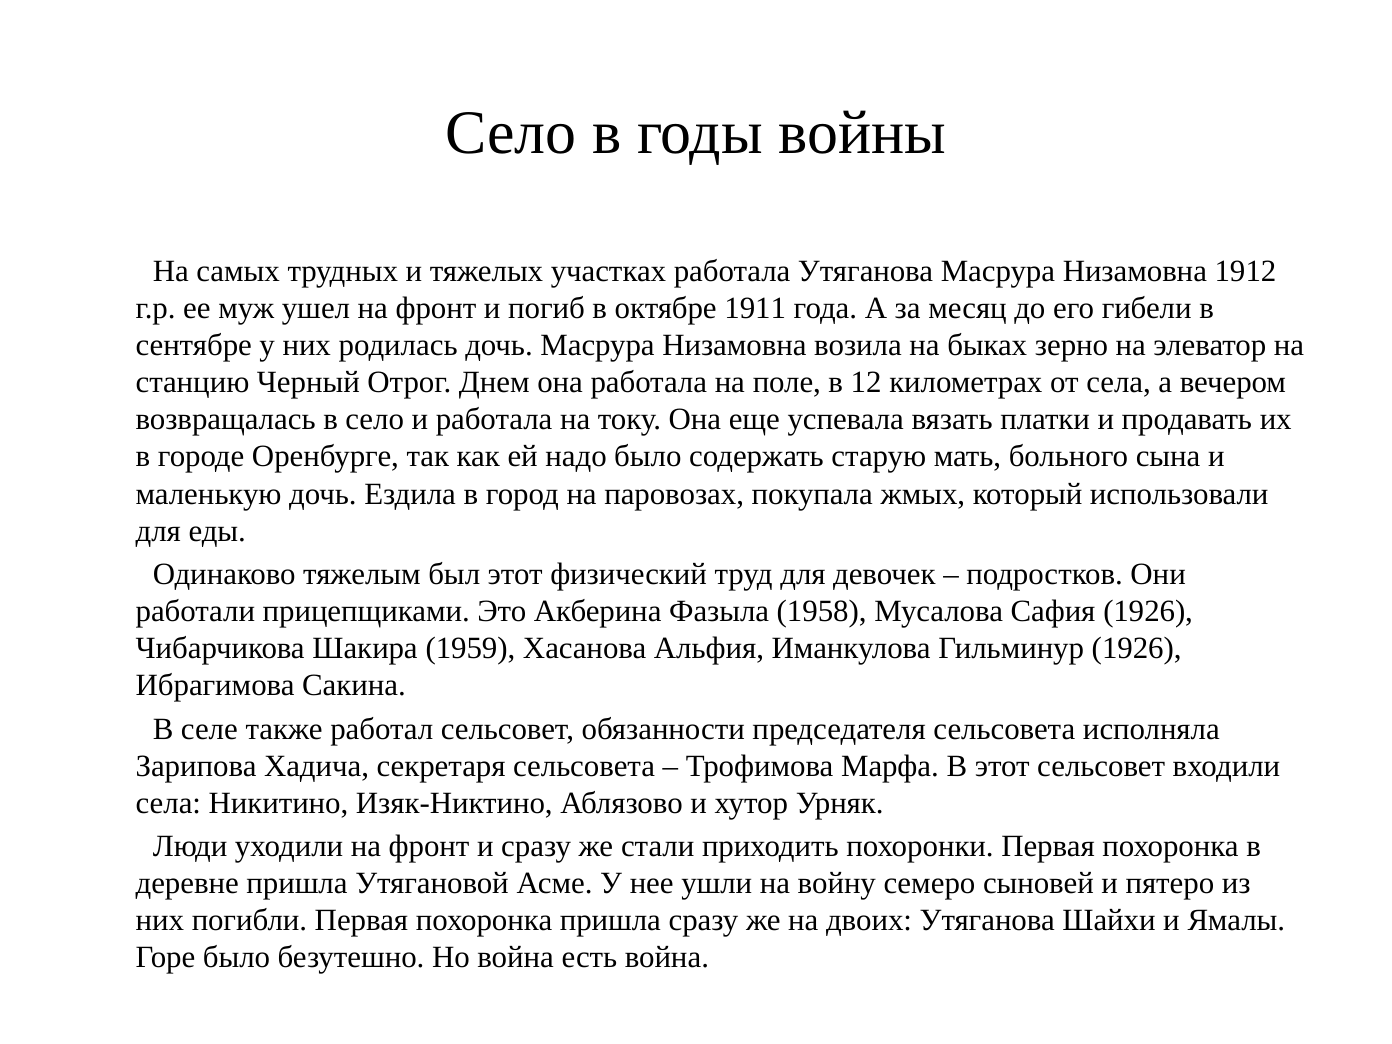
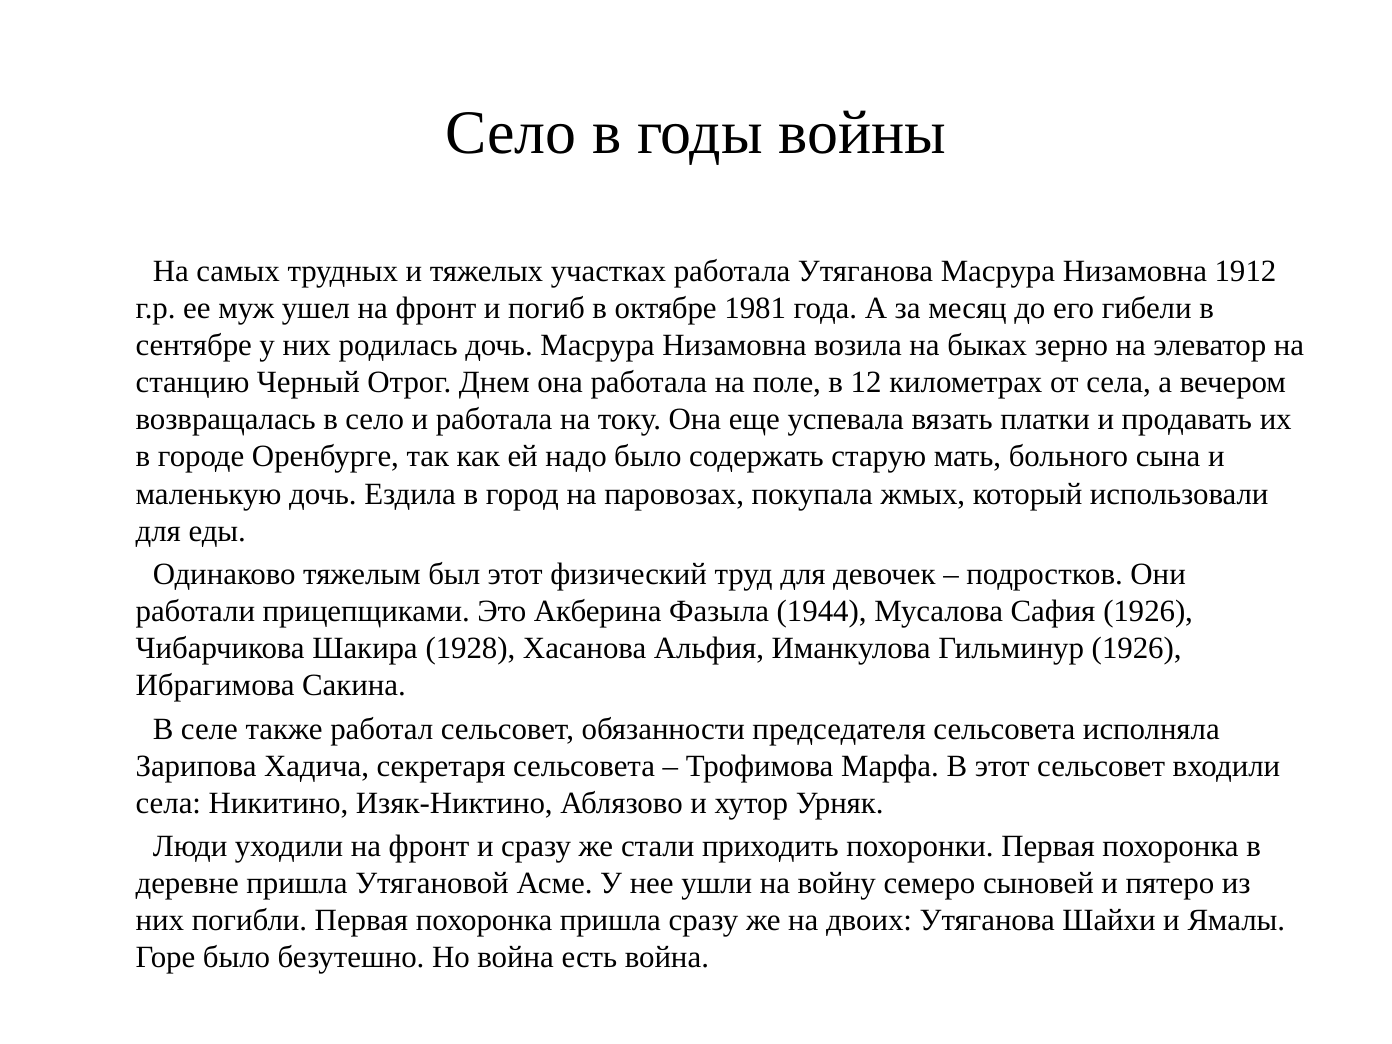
1911: 1911 -> 1981 (755, 308)
1958: 1958 -> 1944 (822, 611)
1959: 1959 -> 1928 (470, 648)
